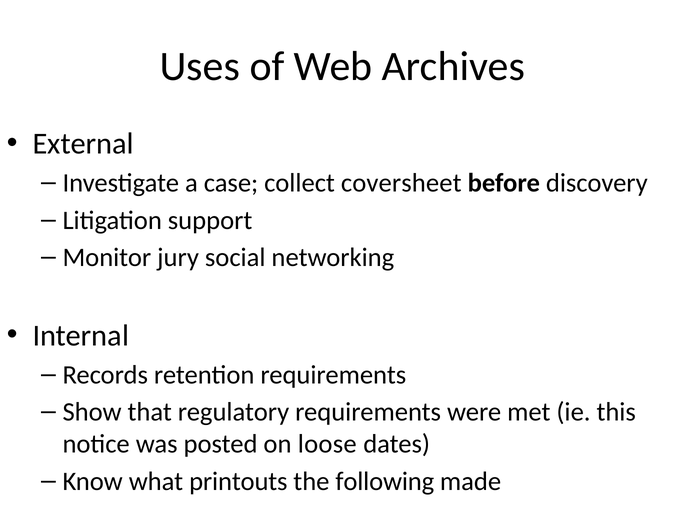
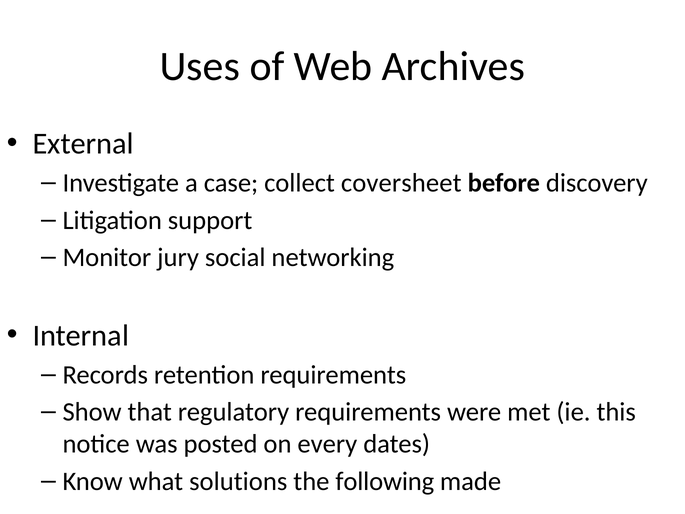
loose: loose -> every (327, 444)
printouts: printouts -> solutions (238, 481)
